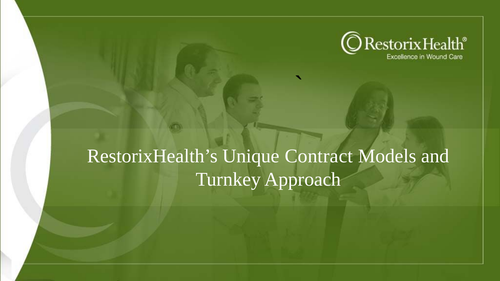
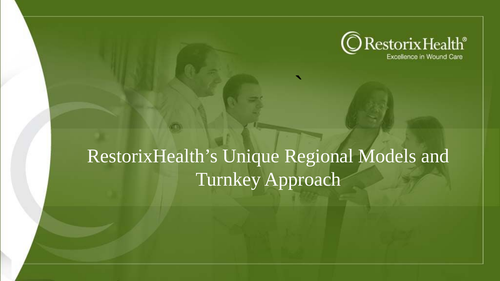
Contract: Contract -> Regional (319, 156)
